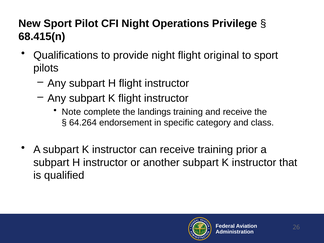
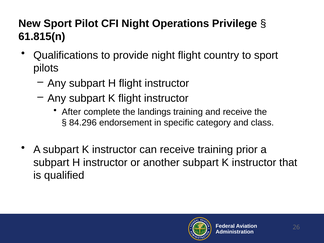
68.415(n: 68.415(n -> 61.815(n (42, 37)
original: original -> country (221, 55)
Note: Note -> After (71, 112)
64.264: 64.264 -> 84.296 (83, 123)
